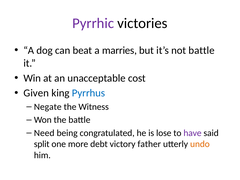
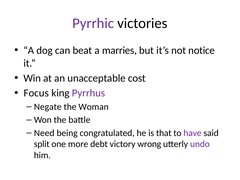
not battle: battle -> notice (202, 50)
Given: Given -> Focus (36, 93)
Pyrrhus colour: blue -> purple (89, 93)
Witness: Witness -> Woman (94, 107)
lose: lose -> that (164, 133)
father: father -> wrong (149, 144)
undo colour: orange -> purple (200, 144)
